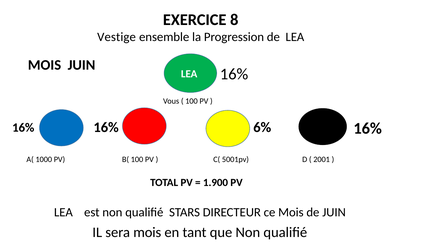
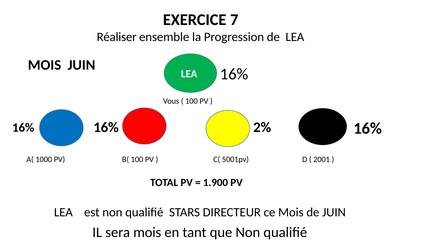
8: 8 -> 7 (234, 20)
Vestige: Vestige -> Réaliser (117, 37)
6%: 6% -> 2% (262, 127)
